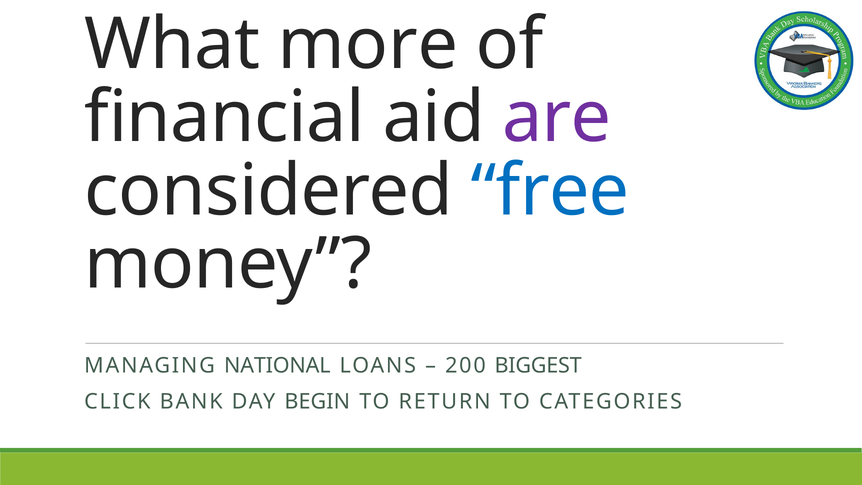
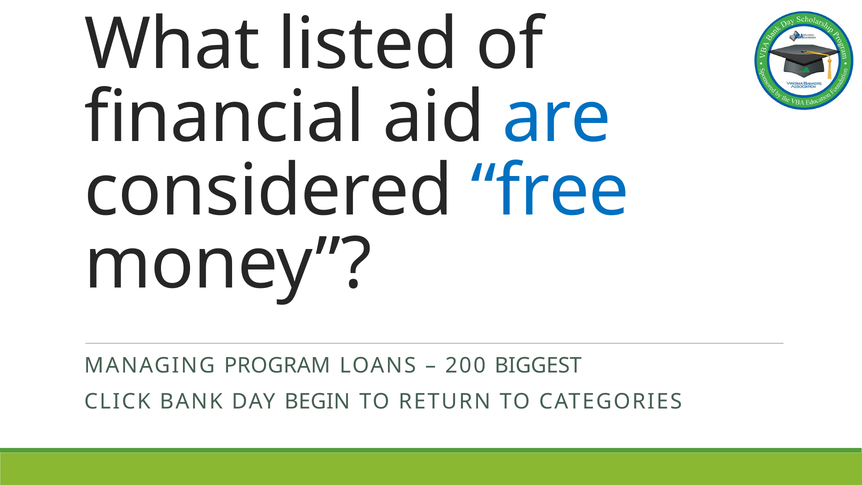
more: more -> listed (368, 44)
are colour: purple -> blue (557, 118)
NATIONAL: NATIONAL -> PROGRAM (277, 366)
